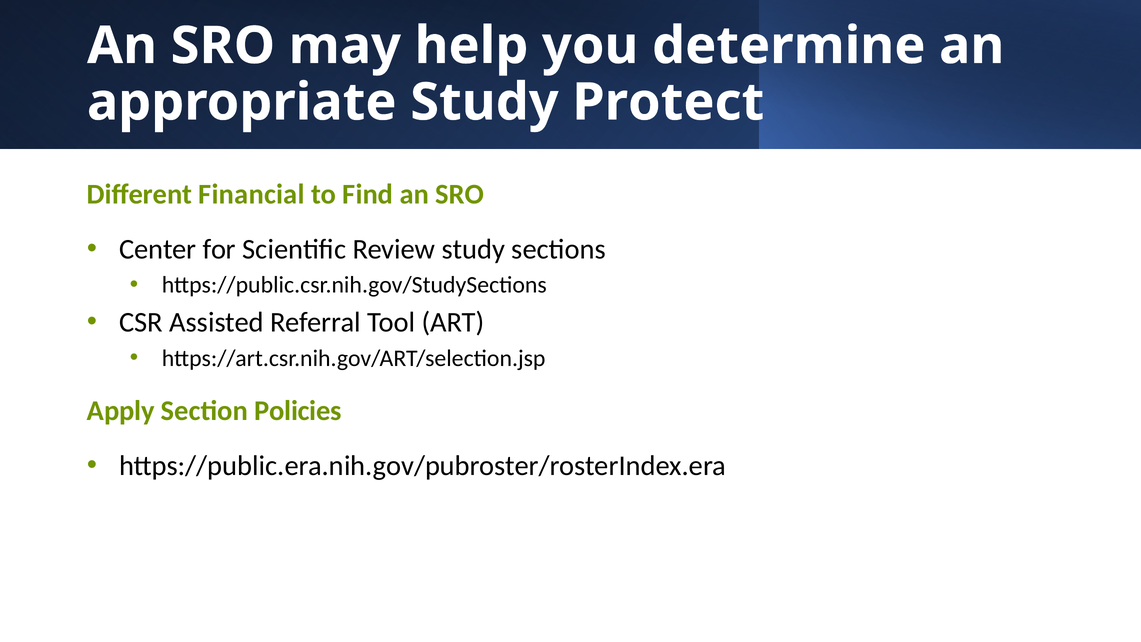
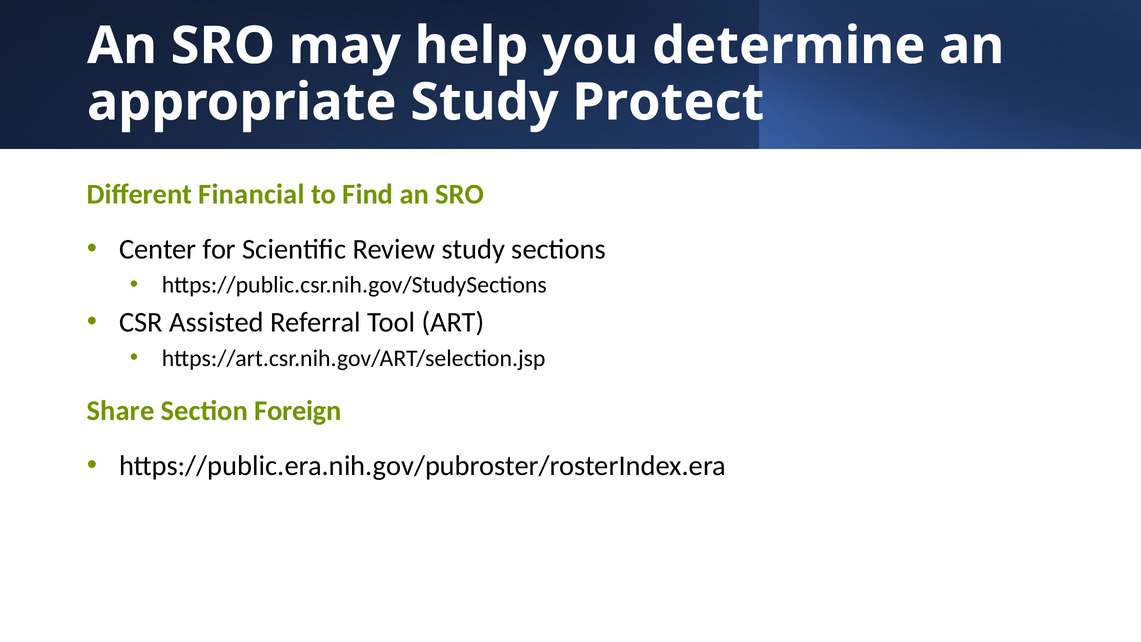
Apply: Apply -> Share (121, 411)
Policies: Policies -> Foreign (298, 411)
